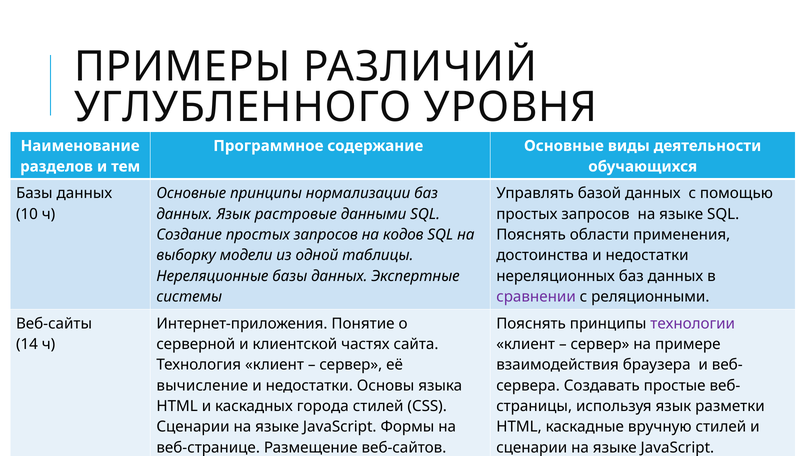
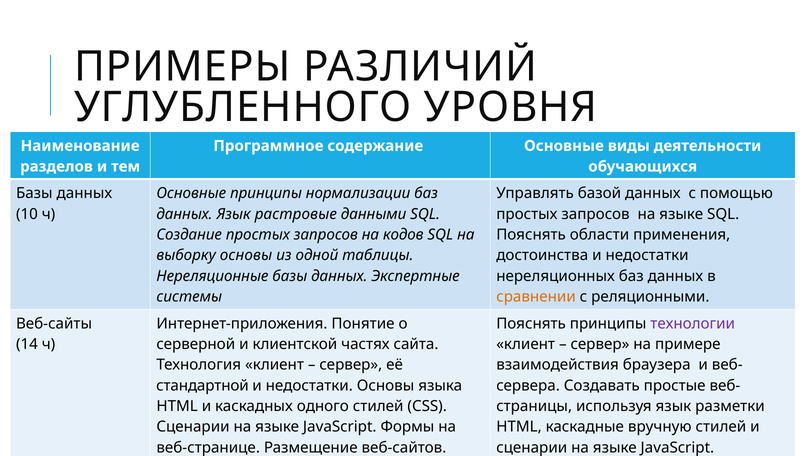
выборку модели: модели -> основы (246, 255)
сравнении colour: purple -> orange (536, 296)
вычисление: вычисление -> стандартной (202, 385)
города: города -> одного (323, 406)
